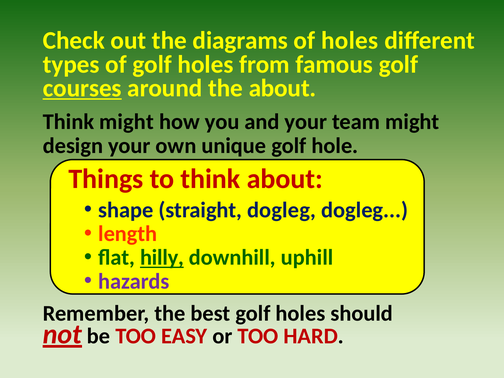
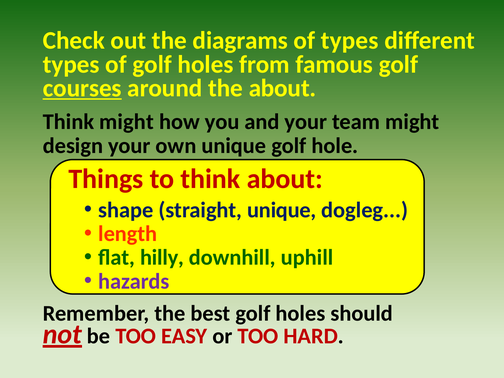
of holes: holes -> types (350, 41)
straight dogleg: dogleg -> unique (282, 210)
hilly underline: present -> none (162, 258)
